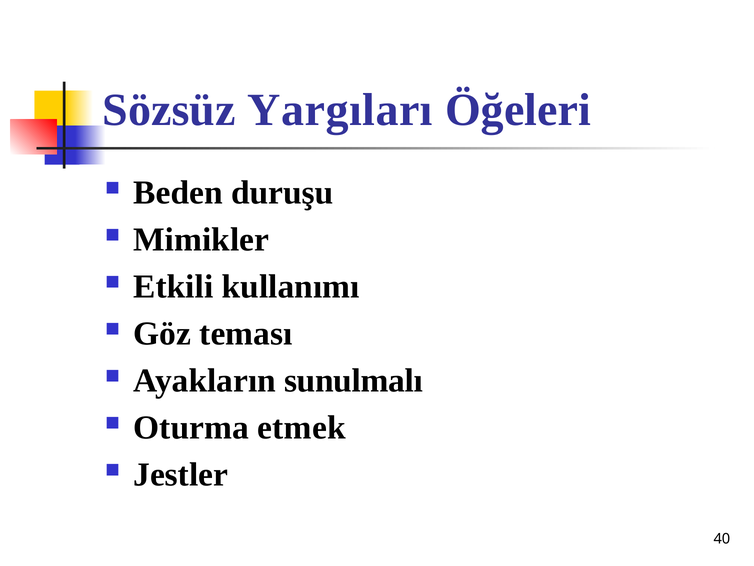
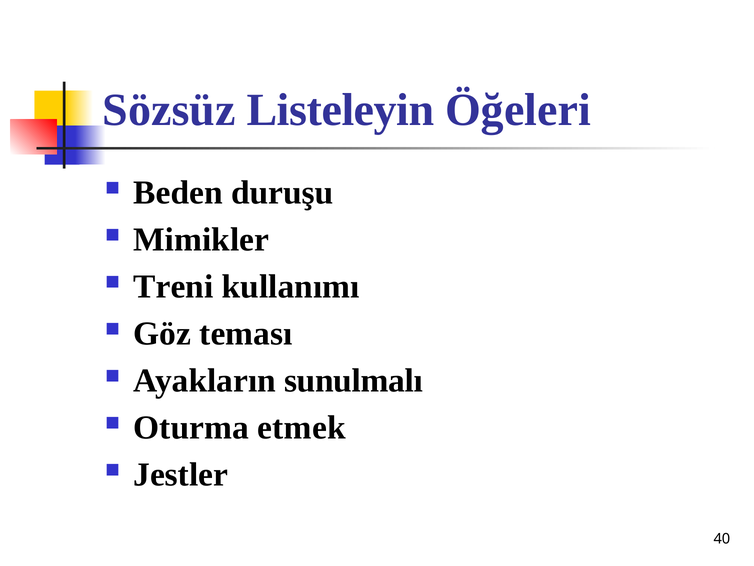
Yargıları: Yargıları -> Listeleyin (341, 110)
Etkili: Etkili -> Treni (173, 286)
